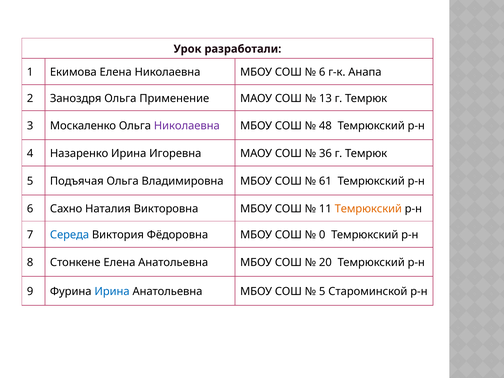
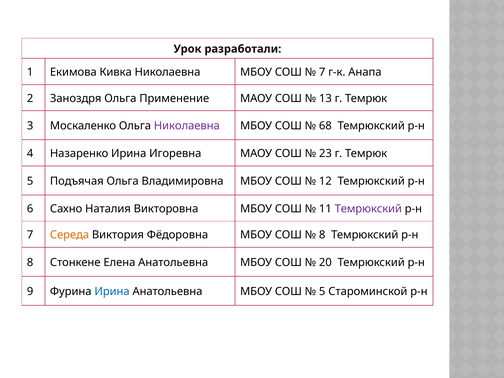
Екимова Елена: Елена -> Кивка (116, 72)
6: 6 -> 7 (322, 72)
48: 48 -> 68 (325, 126)
36: 36 -> 23 (325, 153)
61: 61 -> 12 (325, 181)
Темрюкский colour: orange -> purple (368, 209)
Середа colour: blue -> orange (70, 235)
0: 0 -> 8 (322, 235)
